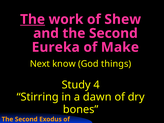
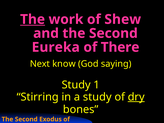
Make: Make -> There (120, 47)
things: things -> saying (116, 64)
4: 4 -> 1 (97, 85)
a dawn: dawn -> study (97, 97)
dry underline: none -> present (136, 97)
